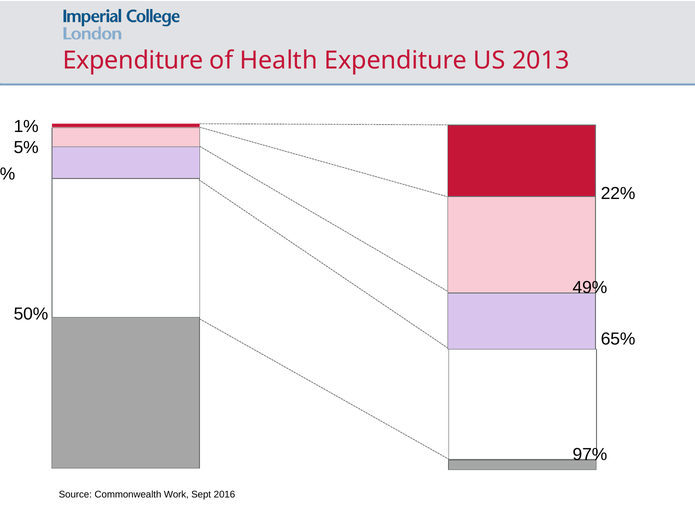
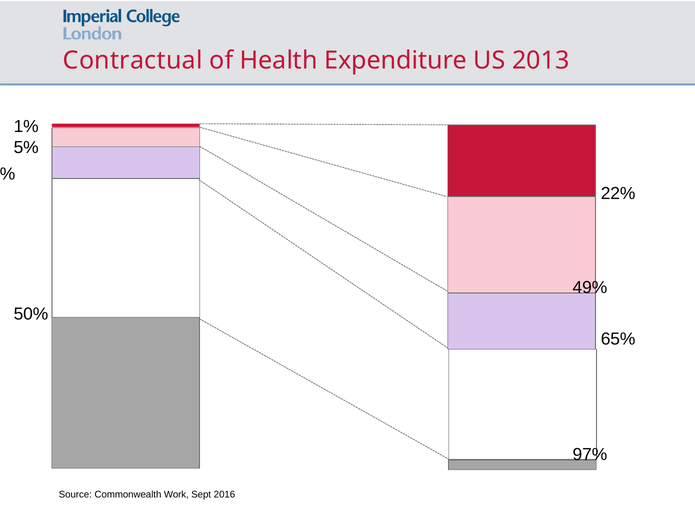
Expenditure: Expenditure -> Contractual (133, 60)
